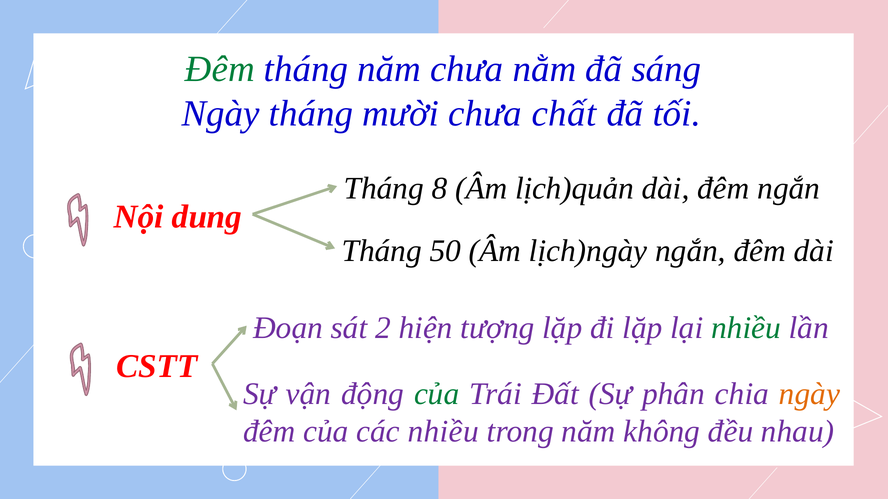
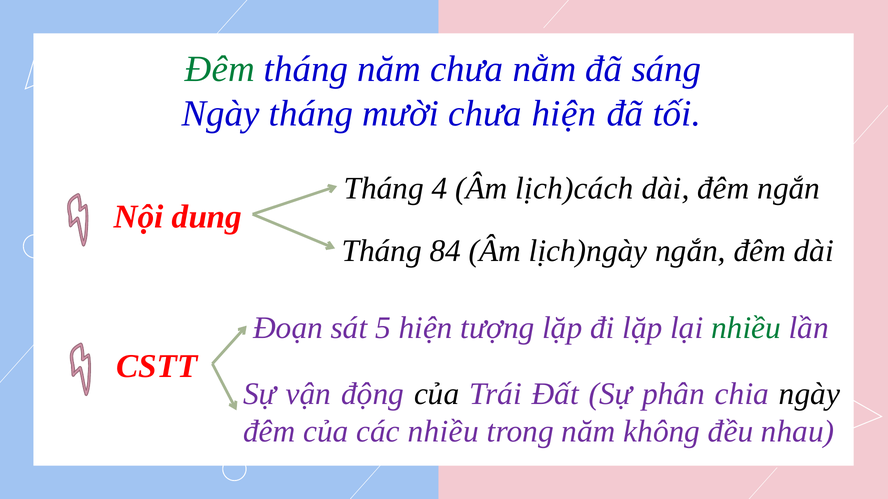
chưa chất: chất -> hiện (564, 114)
8: 8 -> 4 (440, 189)
lịch)quản: lịch)quản -> lịch)cách (574, 189)
50: 50 -> 84 (445, 251)
2: 2 -> 5 (383, 328)
của colour: green -> black (437, 394)
ngày colour: orange -> black (809, 394)
